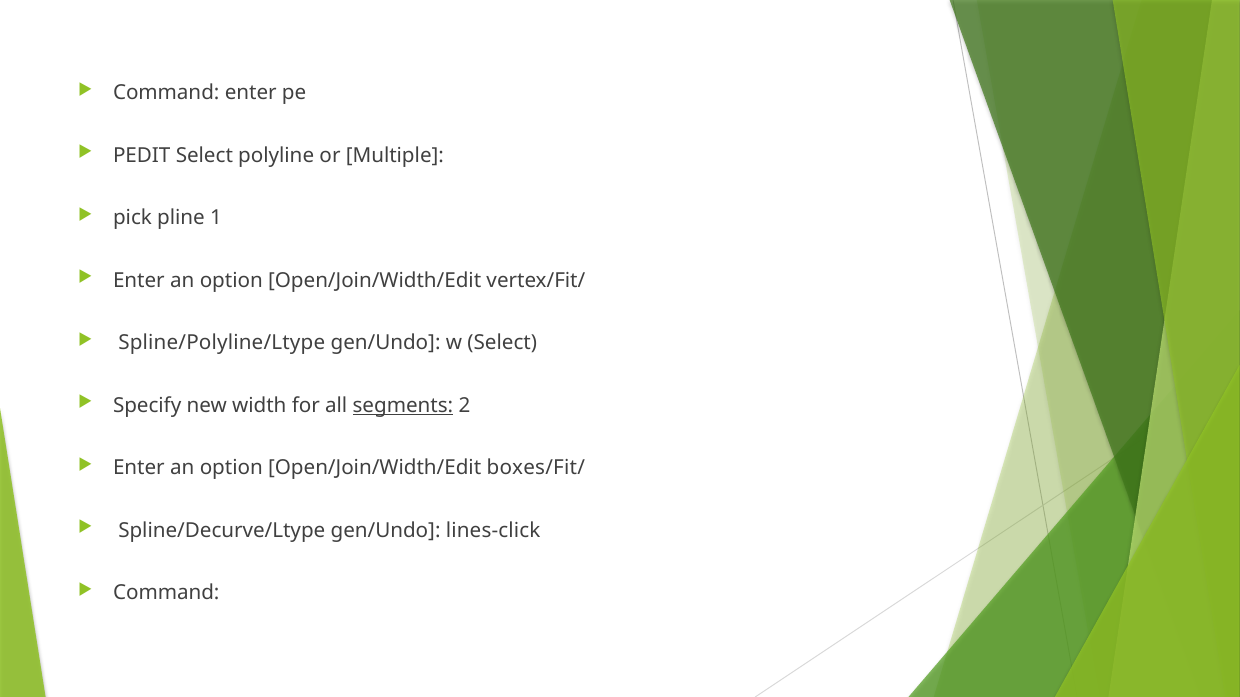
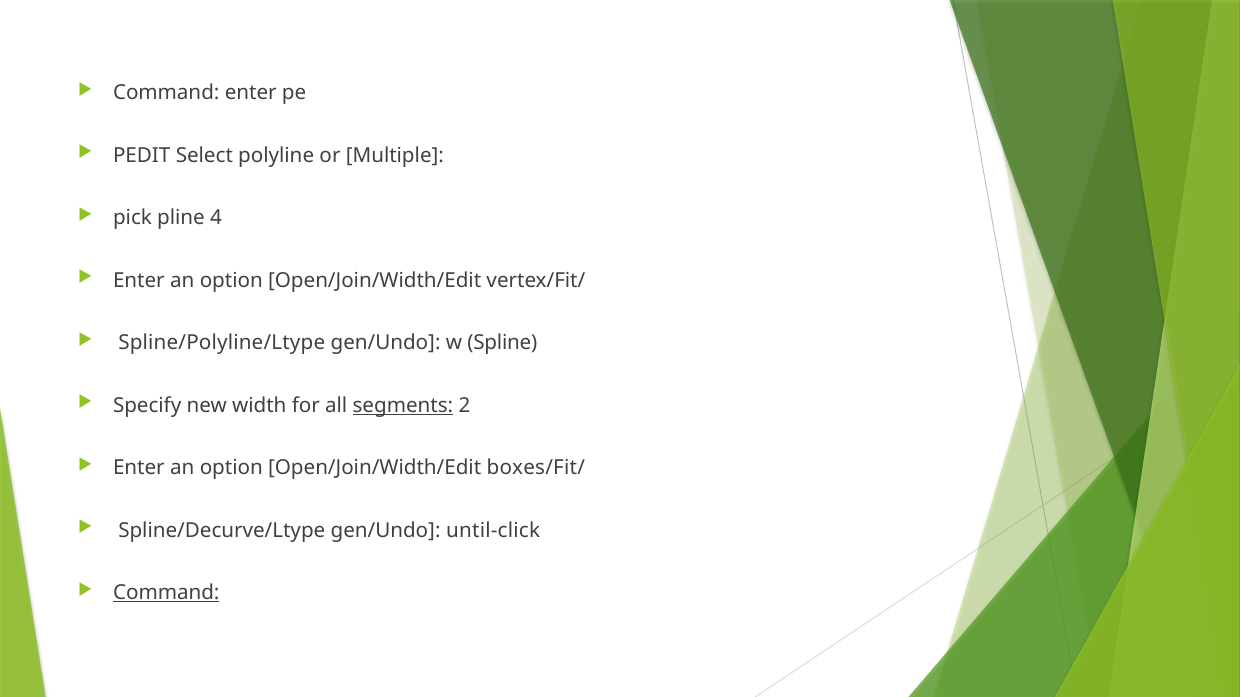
1: 1 -> 4 (216, 218)
w Select: Select -> Spline (502, 343)
lines-click: lines-click -> until-click (493, 531)
Command underline: none -> present (166, 593)
